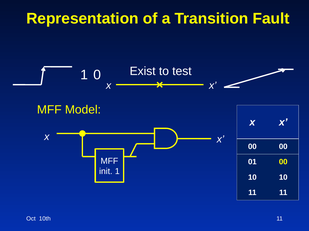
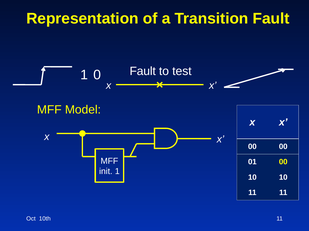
Exist: Exist -> Fault (143, 71)
